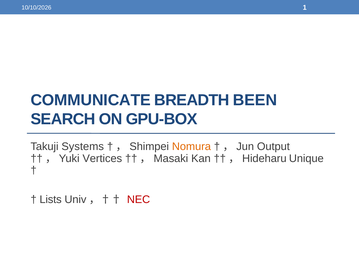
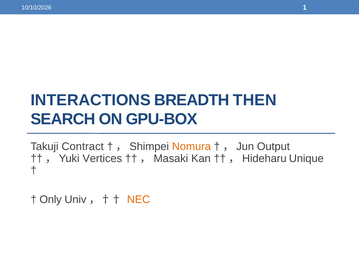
COMMUNICATE: COMMUNICATE -> INTERACTIONS (91, 100)
BEEN: BEEN -> THEN (255, 100)
Systems: Systems -> Contract (83, 147)
Lists: Lists -> Only (51, 200)
NEC colour: red -> orange (139, 200)
